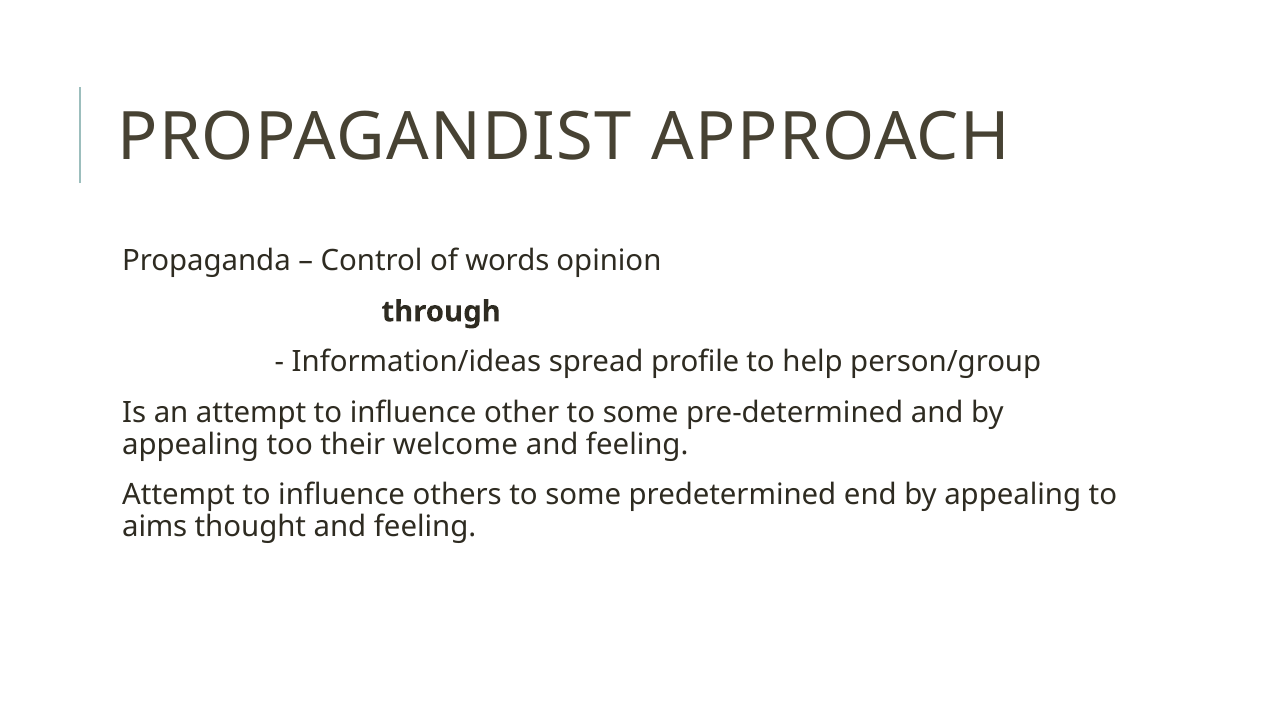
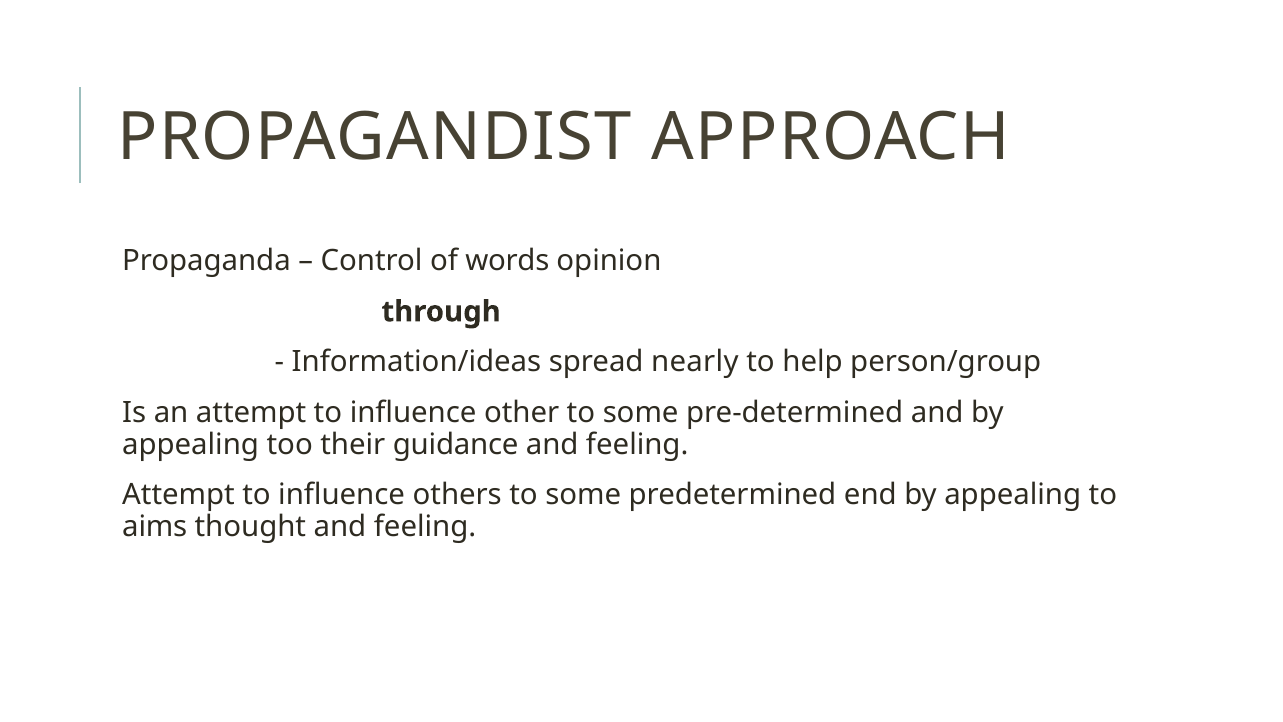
profile: profile -> nearly (695, 362)
welcome: welcome -> guidance (456, 444)
